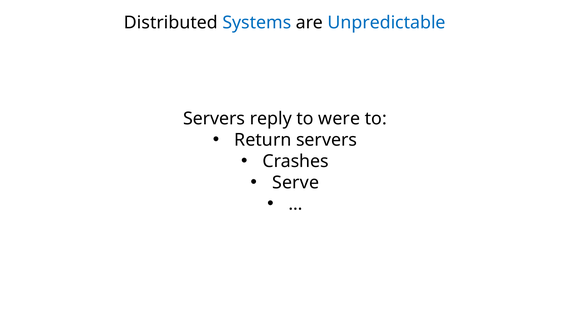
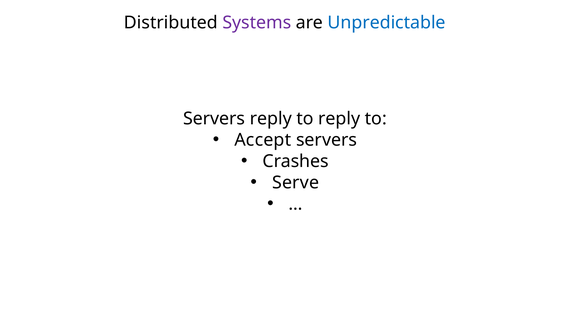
Systems colour: blue -> purple (257, 23)
to were: were -> reply (339, 119)
Return: Return -> Accept (263, 140)
